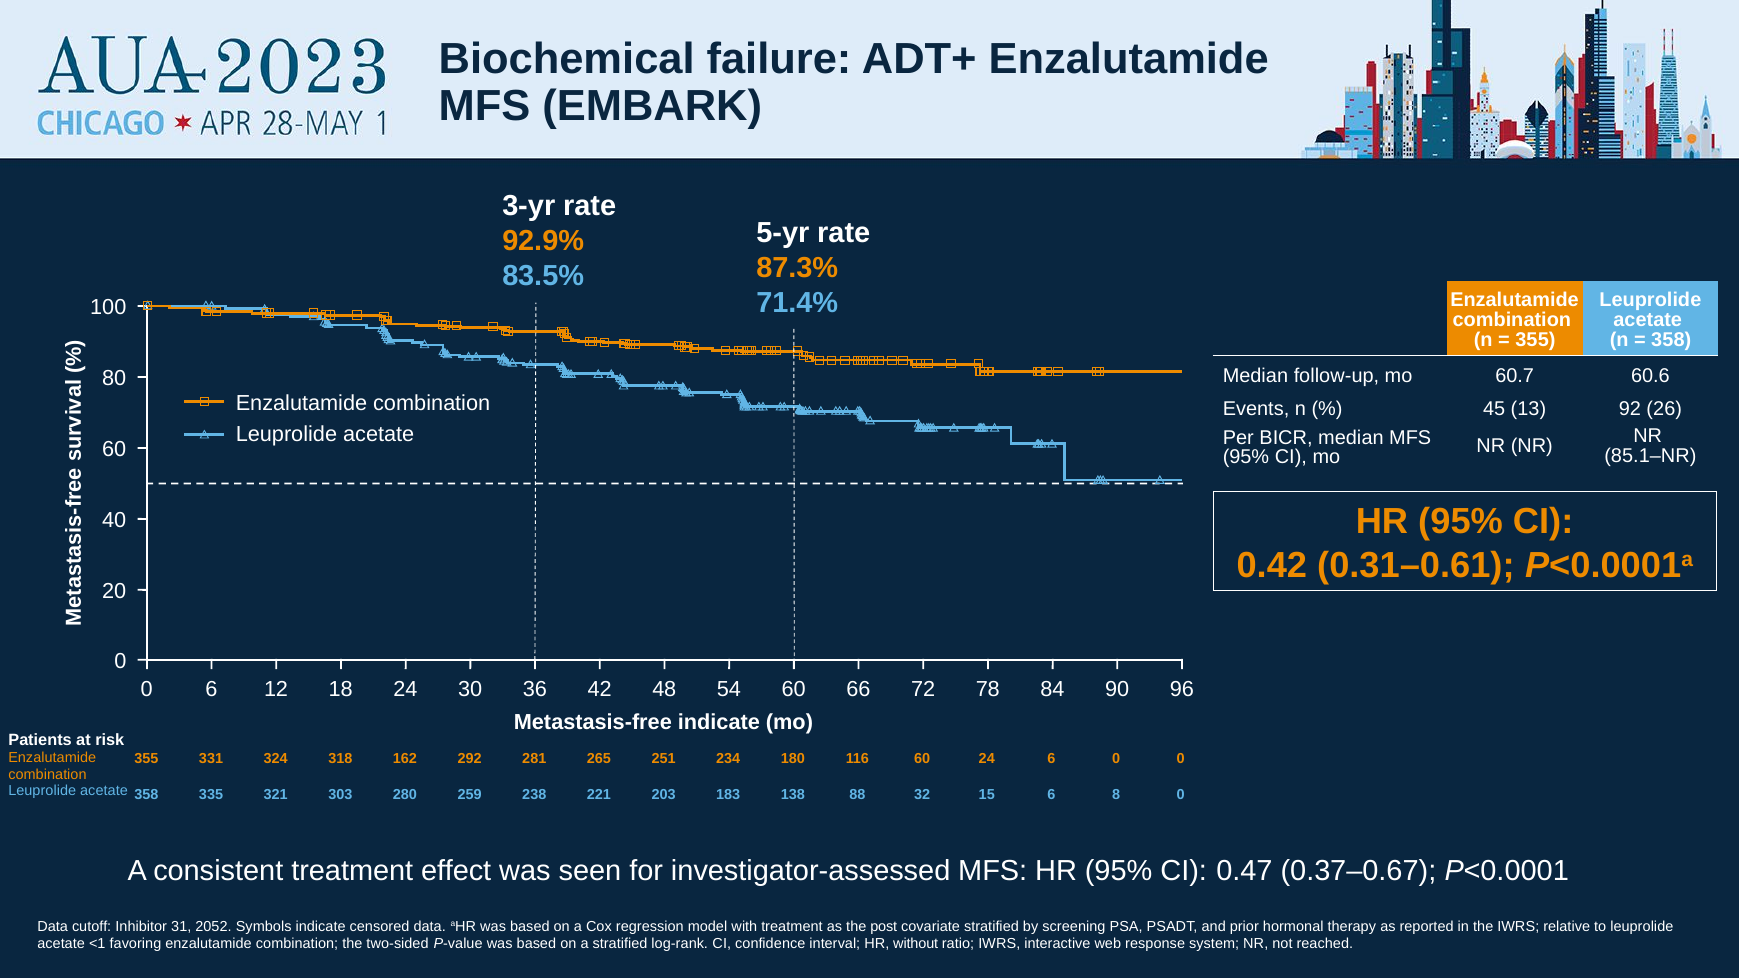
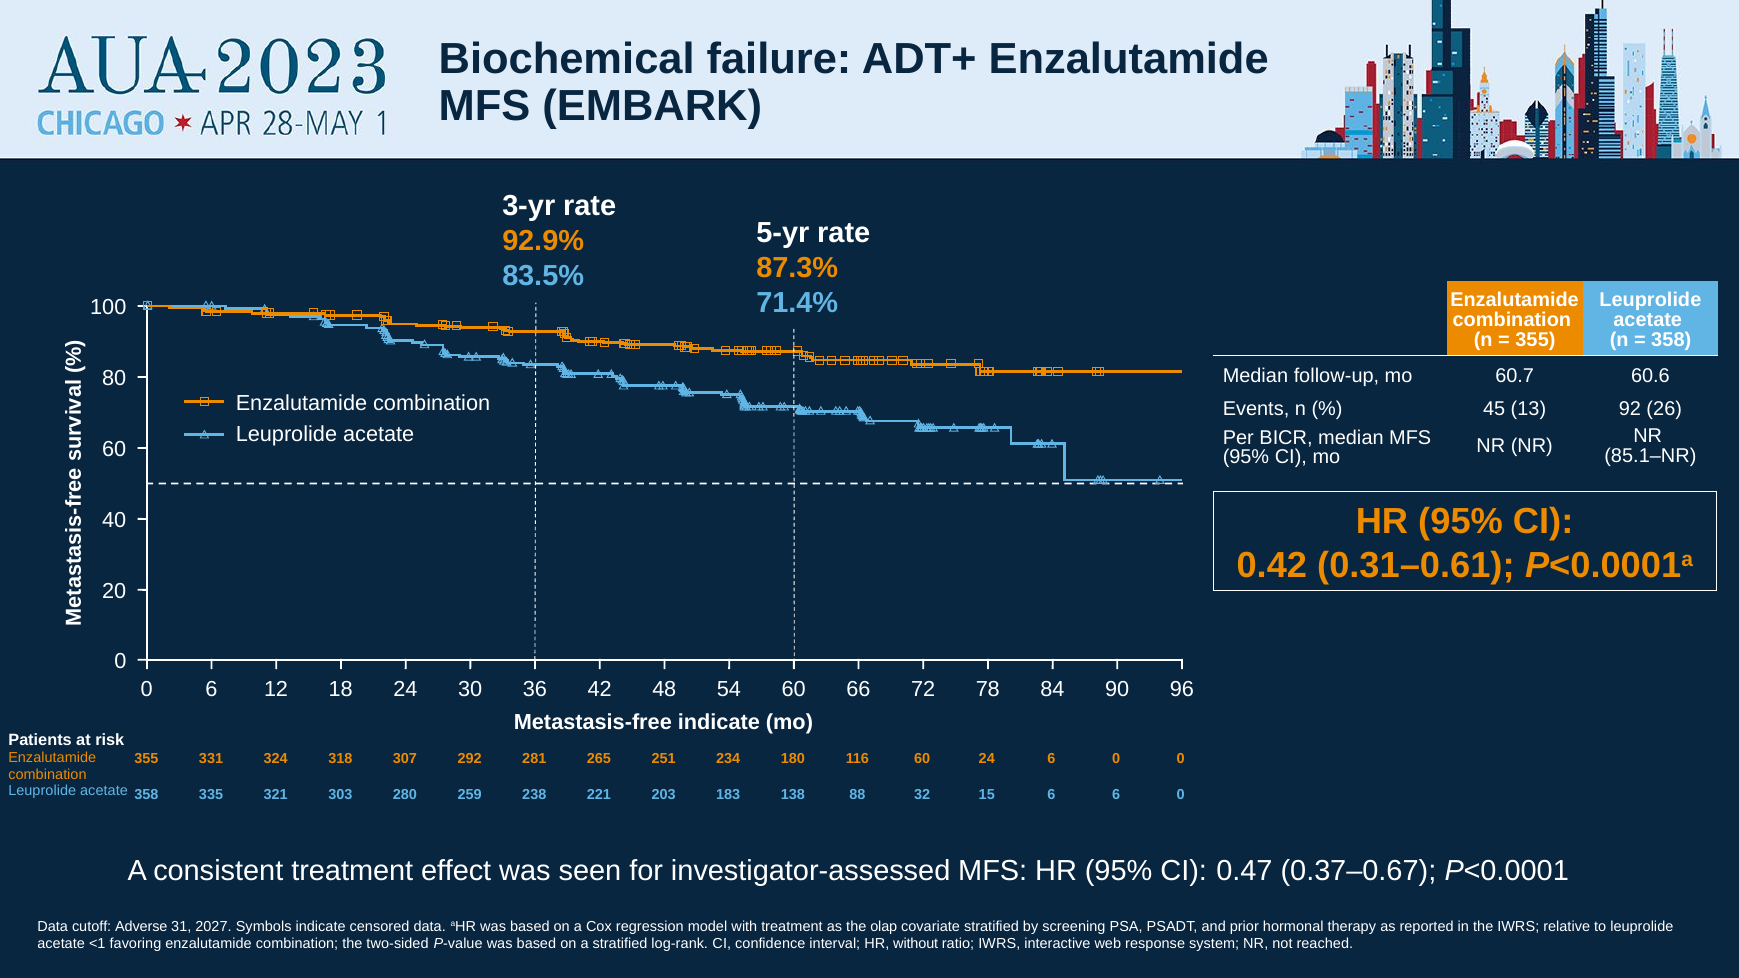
162: 162 -> 307 (405, 759)
6 8: 8 -> 6 (1116, 795)
Inhibitor: Inhibitor -> Adverse (141, 927)
2052: 2052 -> 2027 (213, 927)
post: post -> olap (884, 927)
